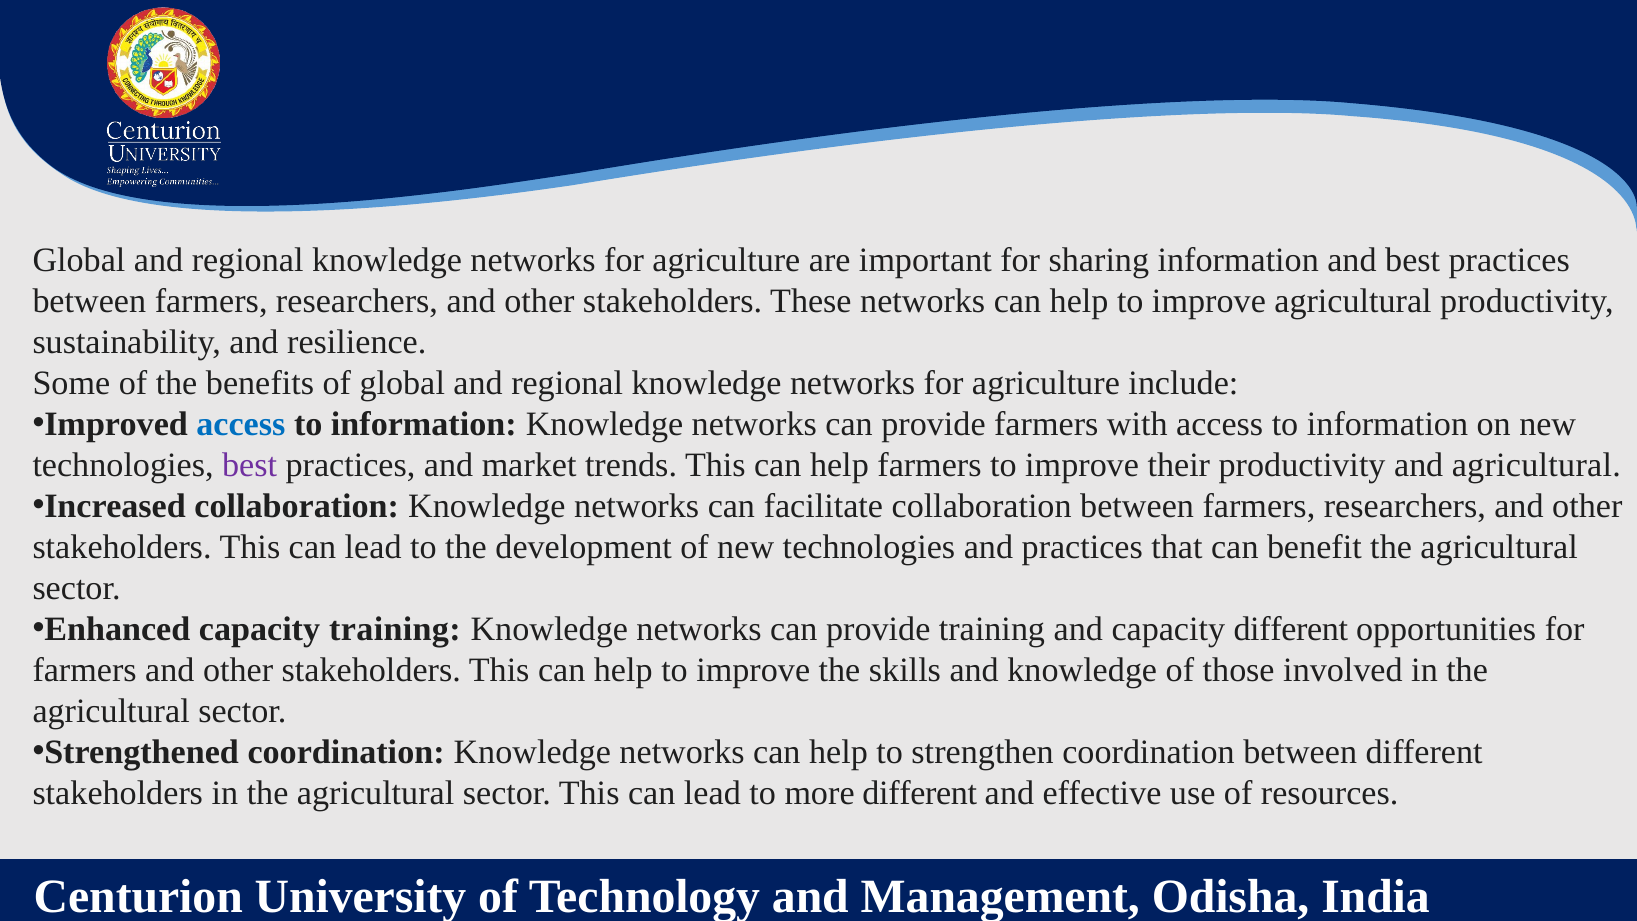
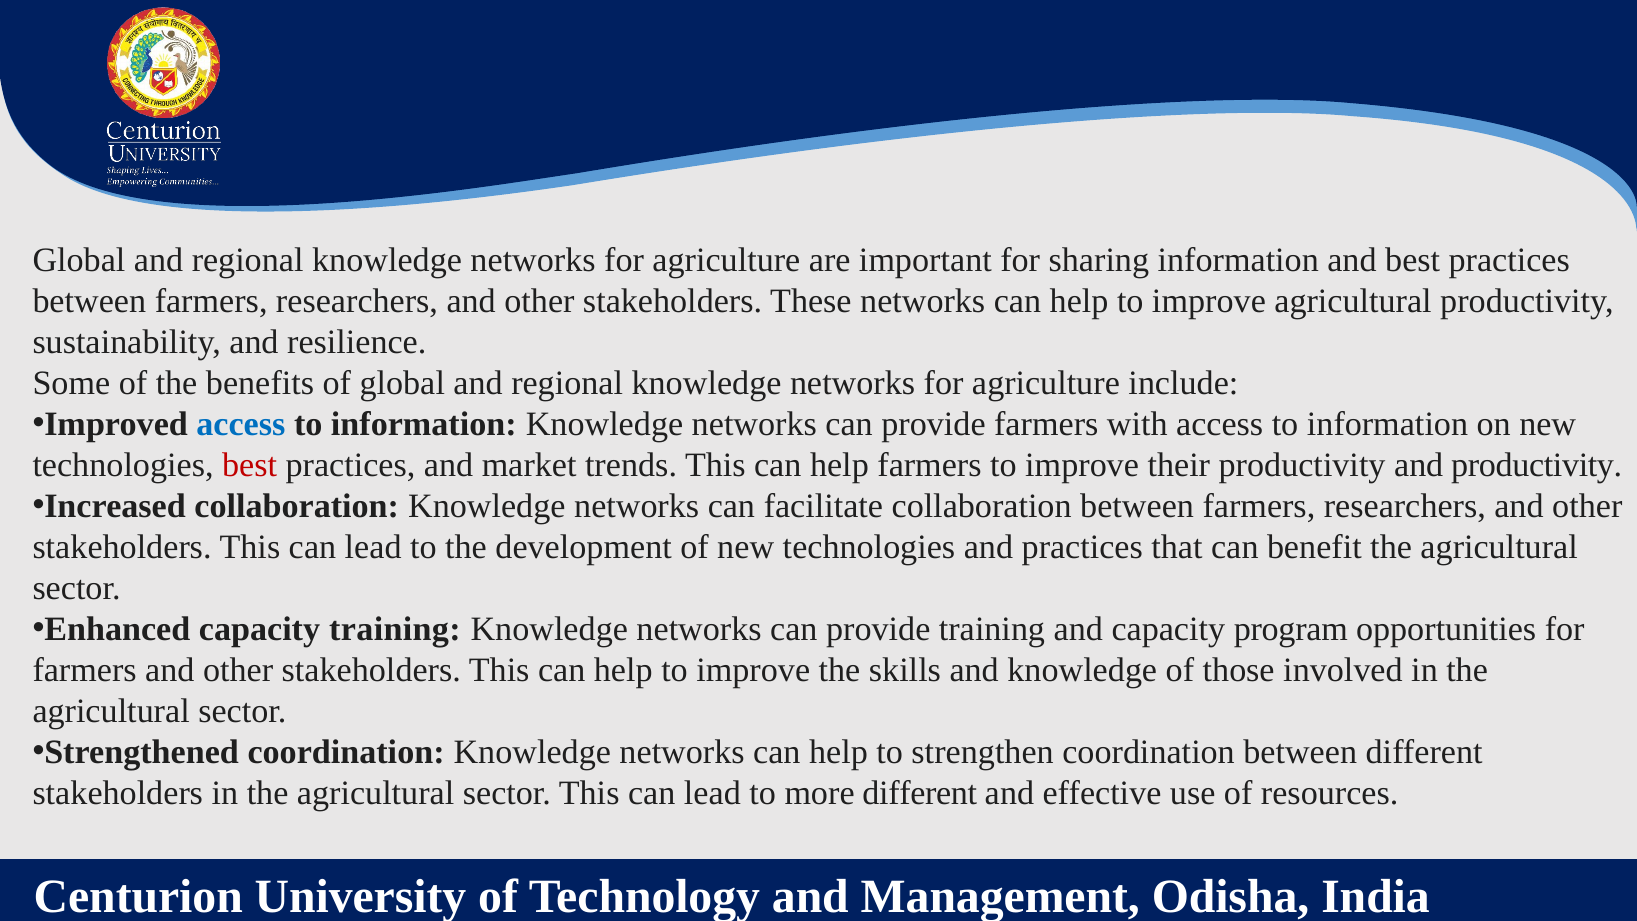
best colour: purple -> red (250, 465)
and agricultural: agricultural -> productivity (1537, 465)
capacity different: different -> program (1291, 629)
